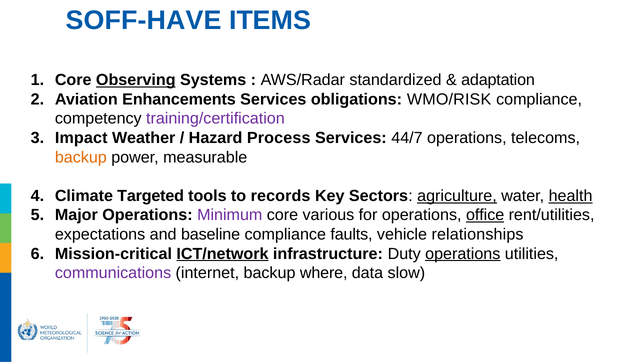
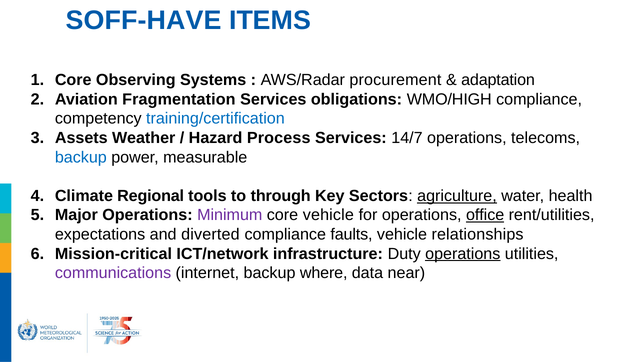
Observing underline: present -> none (136, 80)
standardized: standardized -> procurement (395, 80)
Enhancements: Enhancements -> Fragmentation (179, 99)
WMO/RISK: WMO/RISK -> WMO/HIGH (449, 99)
training/certification colour: purple -> blue (215, 119)
Impact: Impact -> Assets (81, 138)
44/7: 44/7 -> 14/7 (407, 138)
backup colour: orange -> blue (81, 157)
Targeted: Targeted -> Regional (151, 196)
records: records -> through (281, 196)
health underline: present -> none (571, 196)
core various: various -> vehicle (328, 215)
baseline: baseline -> diverted (210, 235)
ICT/network underline: present -> none (222, 254)
slow: slow -> near (406, 273)
